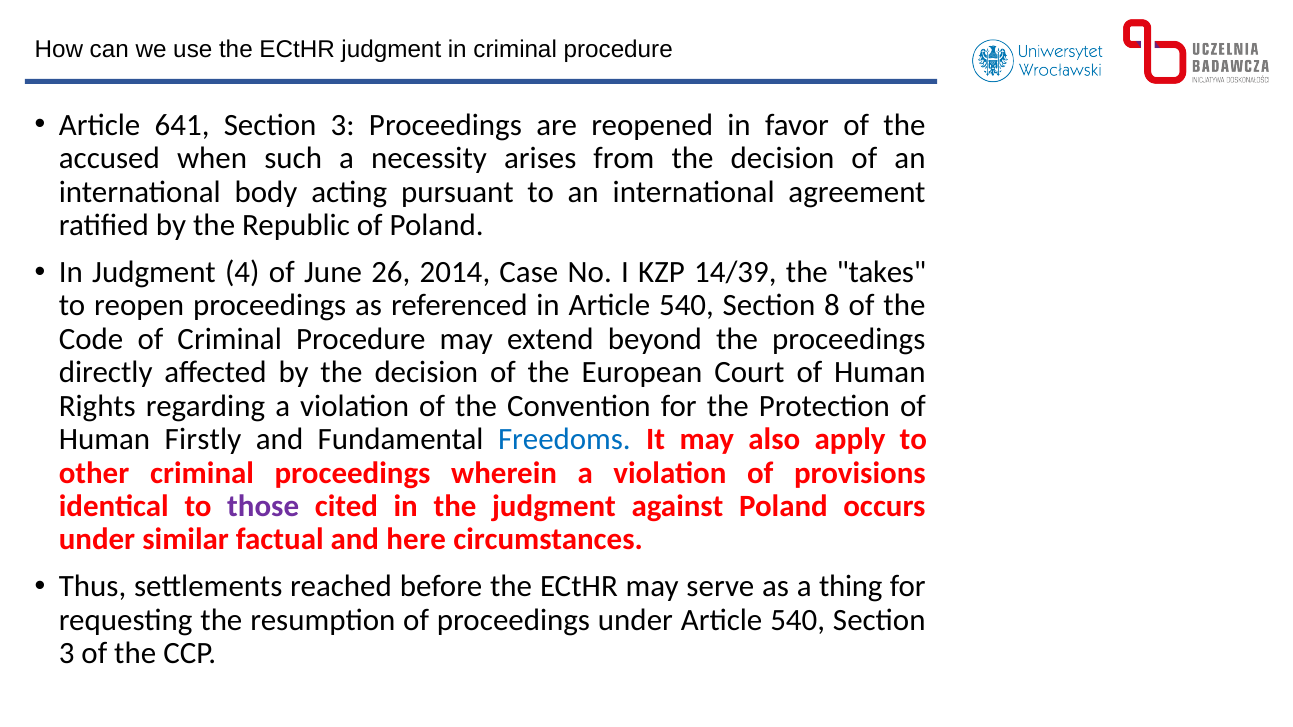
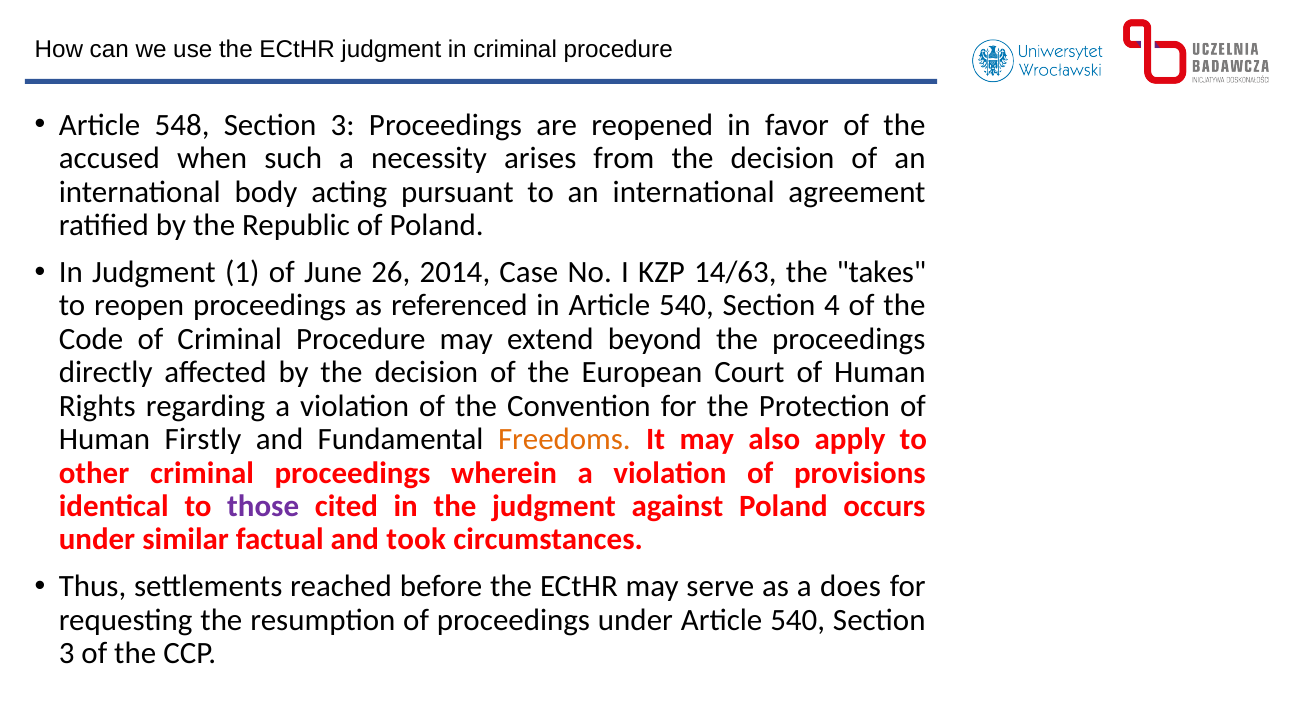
641: 641 -> 548 (182, 125)
4: 4 -> 1 (242, 272)
14/39: 14/39 -> 14/63 (735, 272)
8: 8 -> 4 (832, 306)
Freedoms colour: blue -> orange (564, 440)
here: here -> took (416, 540)
thing: thing -> does (851, 587)
